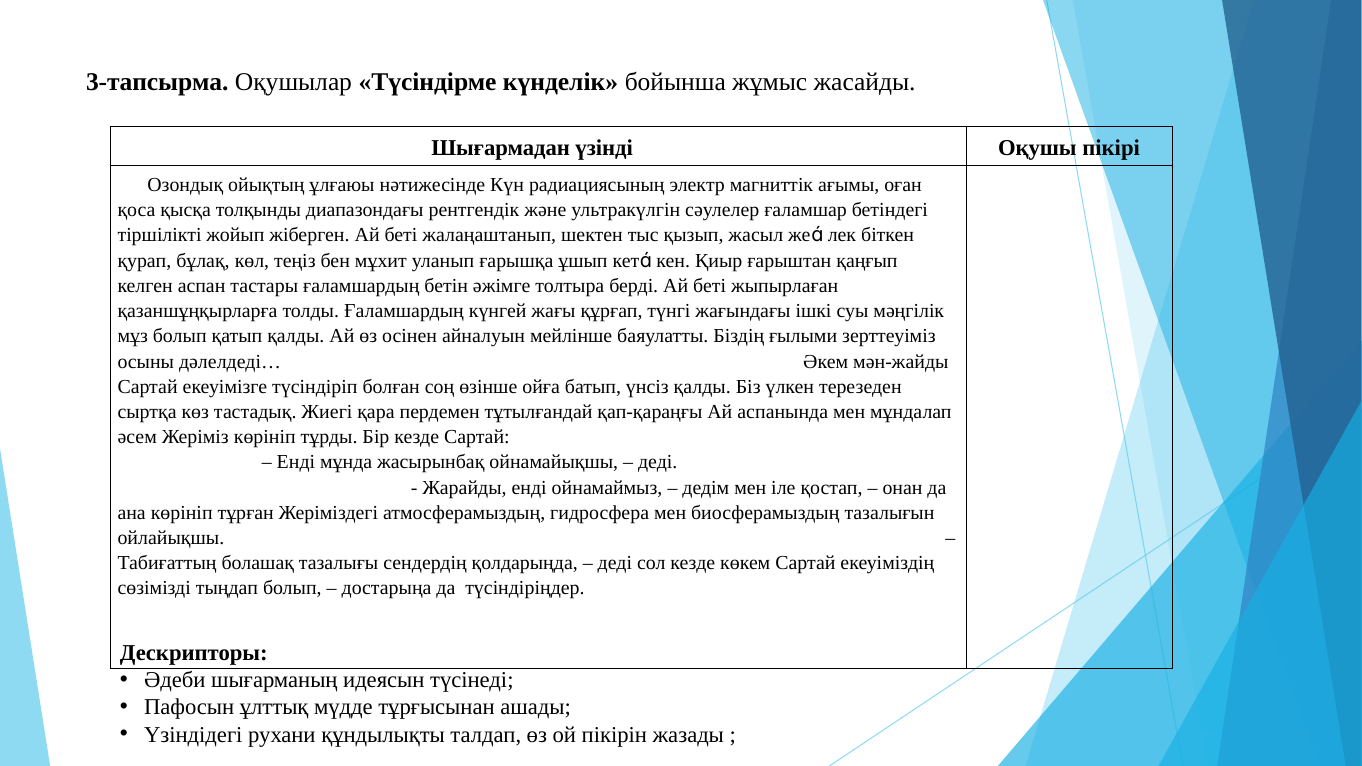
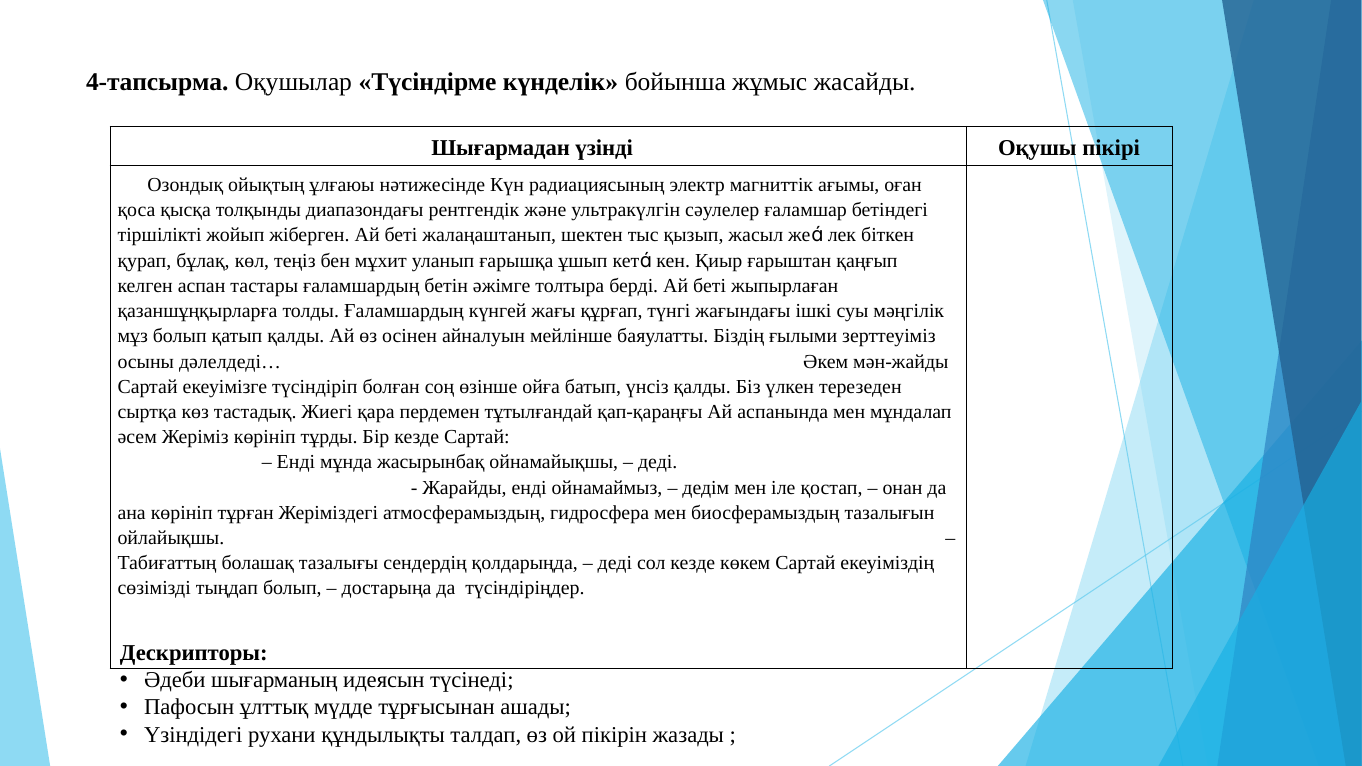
3-тапсырма: 3-тапсырма -> 4-тапсырма (157, 82)
